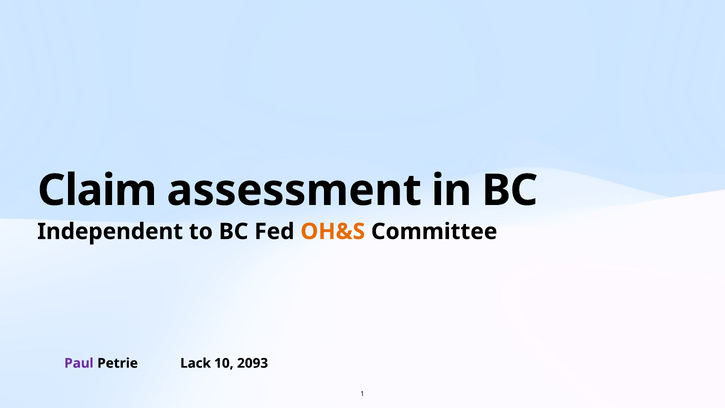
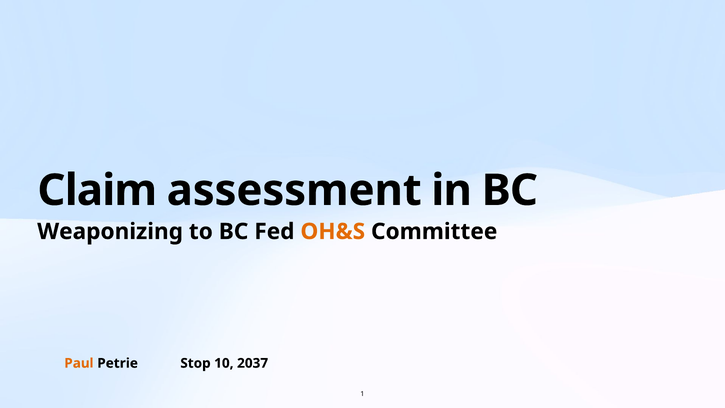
Independent: Independent -> Weaponizing (110, 231)
Paul colour: purple -> orange (79, 363)
Lack: Lack -> Stop (196, 363)
2093: 2093 -> 2037 (253, 363)
